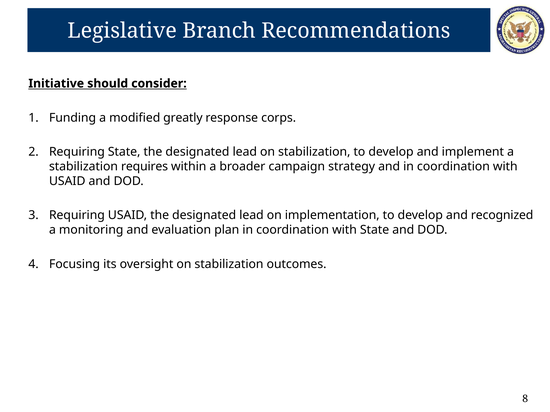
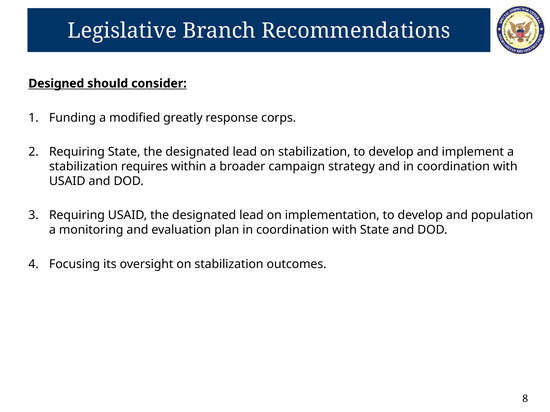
Initiative: Initiative -> Designed (56, 84)
recognized: recognized -> population (502, 216)
